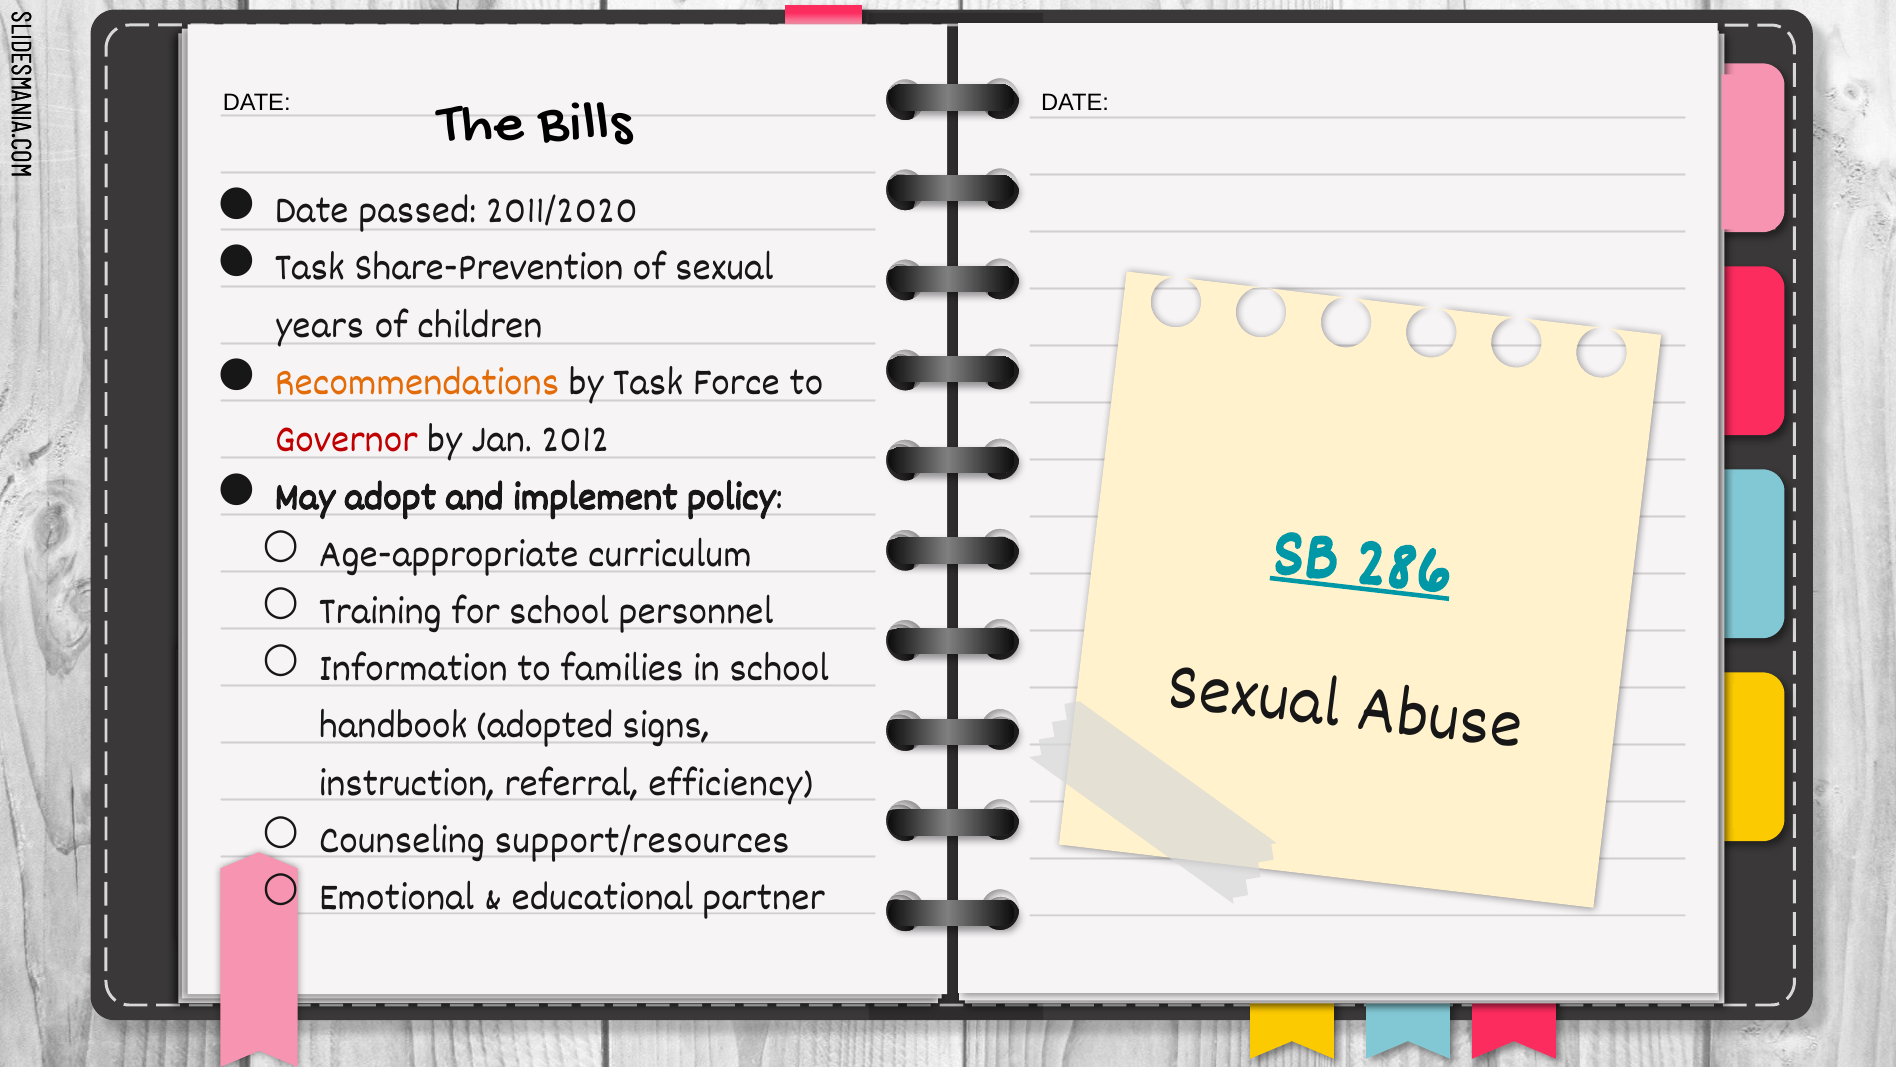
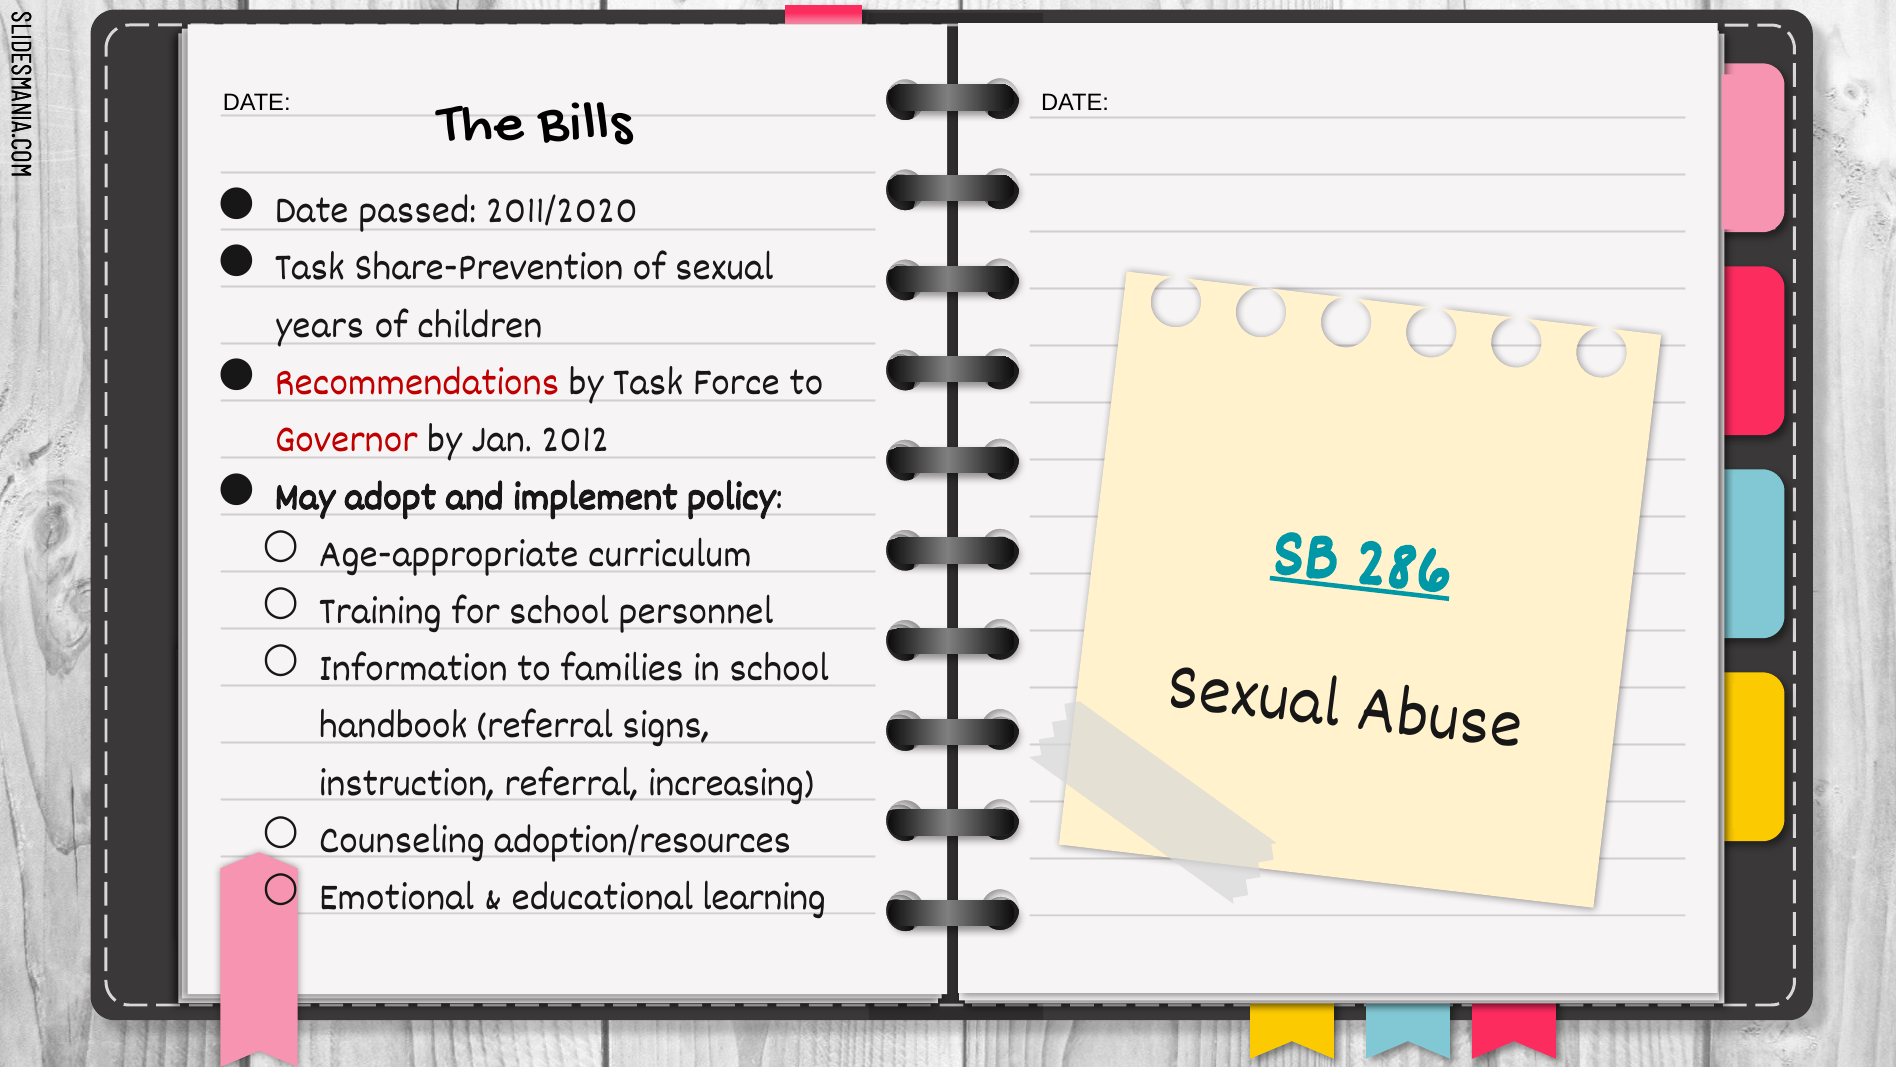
Recommendations colour: orange -> red (417, 380)
handbook adopted: adopted -> referral (545, 724)
efficiency: efficiency -> increasing (731, 781)
support/resources: support/resources -> adoption/resources (642, 838)
partner: partner -> learning (764, 895)
